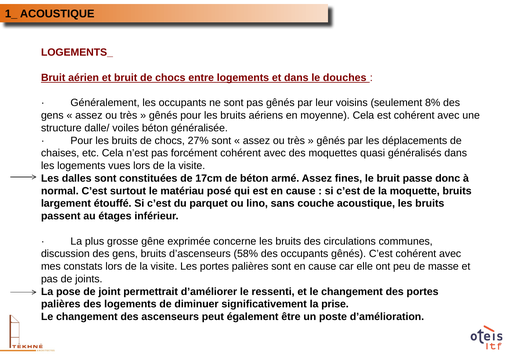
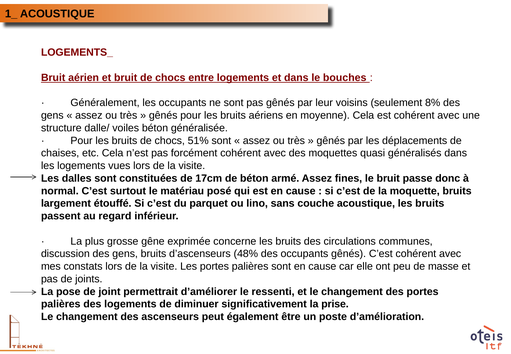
douches: douches -> bouches (345, 78)
27%: 27% -> 51% (198, 141)
étages: étages -> regard (115, 216)
58%: 58% -> 48% (246, 254)
